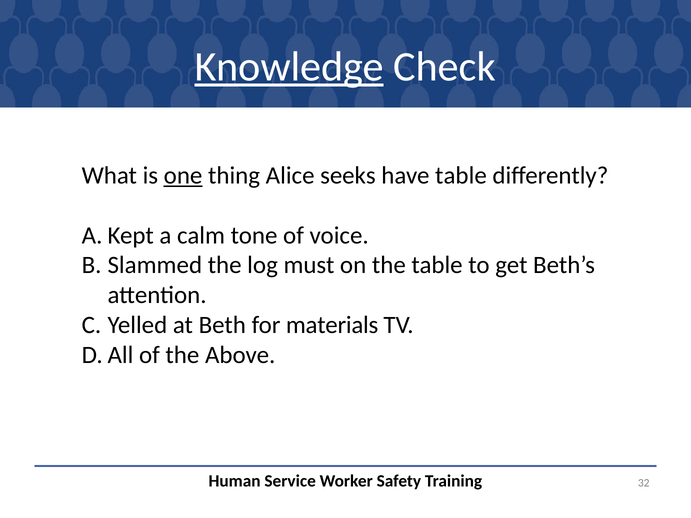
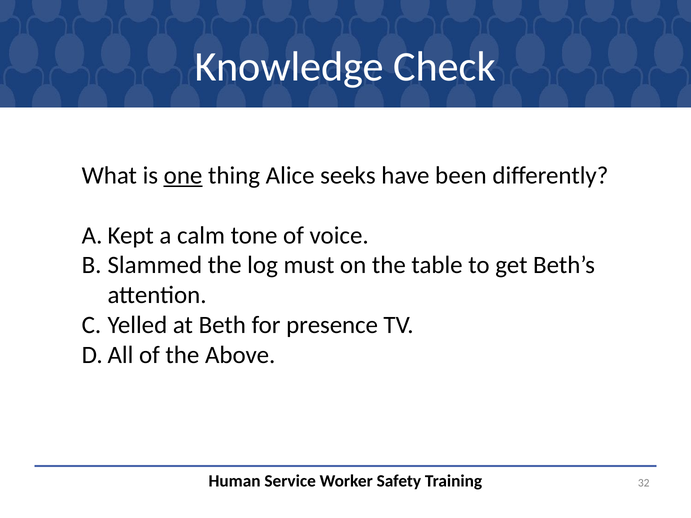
Knowledge underline: present -> none (289, 67)
have table: table -> been (461, 176)
materials: materials -> presence (332, 325)
